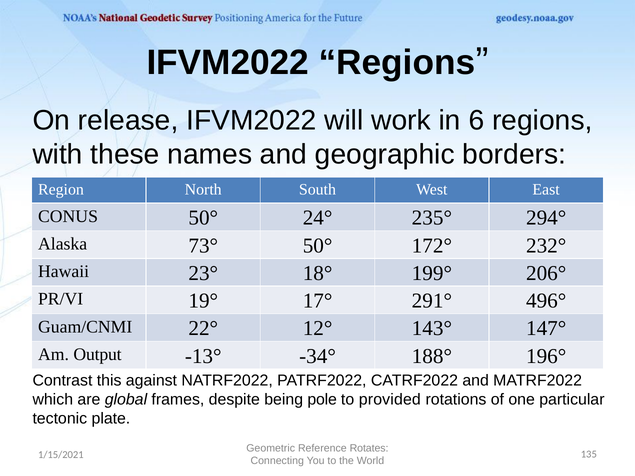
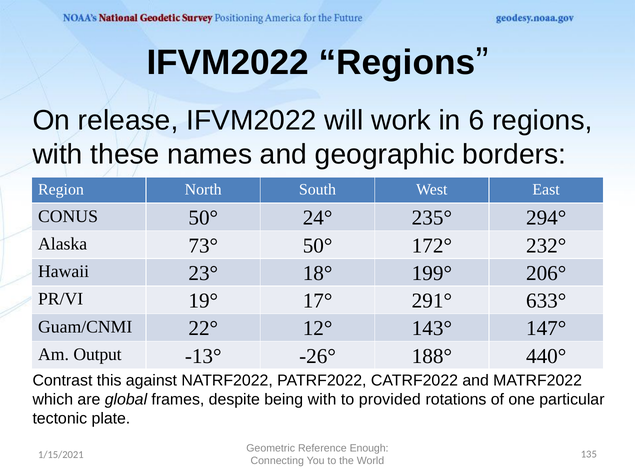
496°: 496° -> 633° (546, 301)
-34°: -34° -> -26° (318, 356)
196°: 196° -> 440° (546, 356)
being pole: pole -> with (322, 400)
Rotates: Rotates -> Enough (369, 448)
